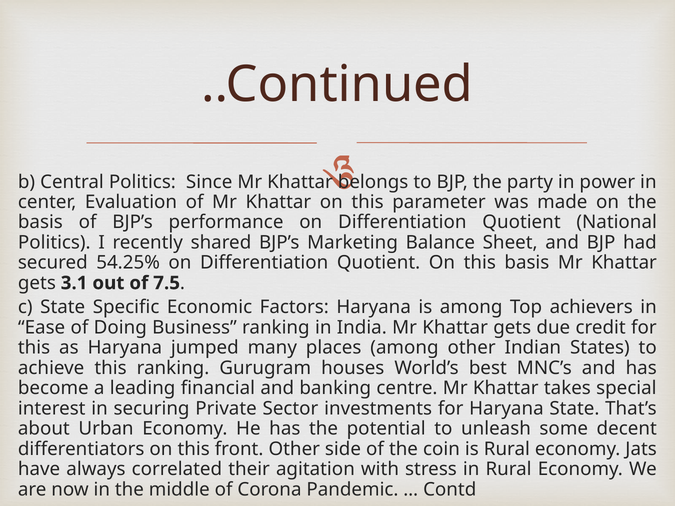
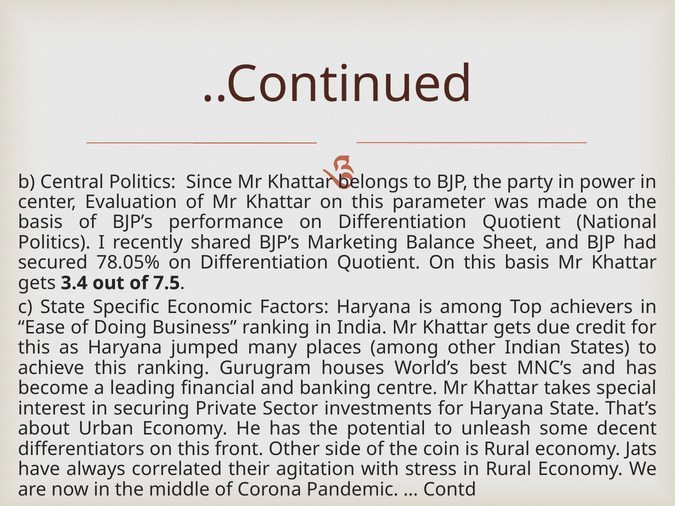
54.25%: 54.25% -> 78.05% (128, 263)
3.1: 3.1 -> 3.4 (74, 283)
